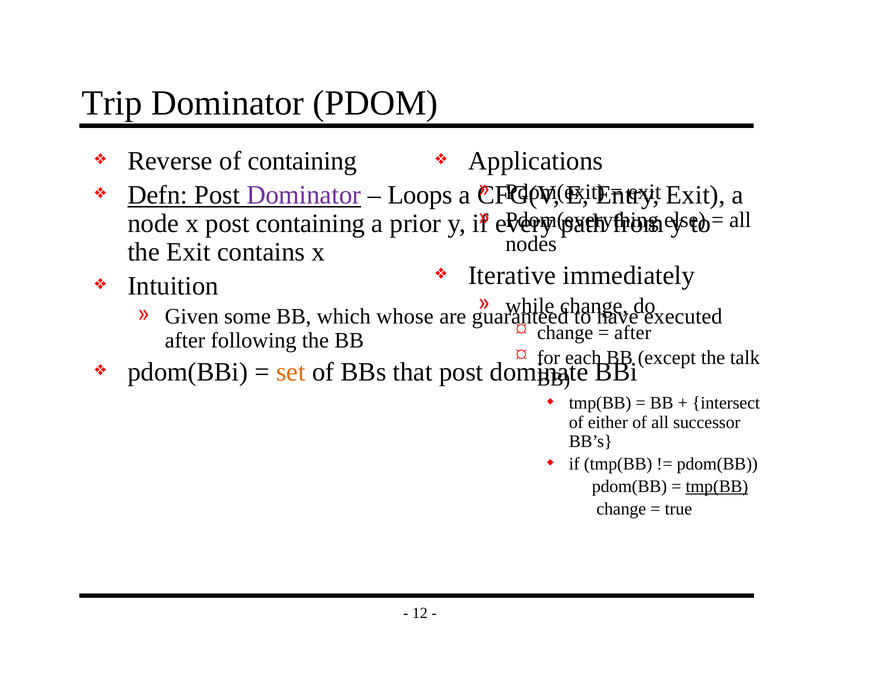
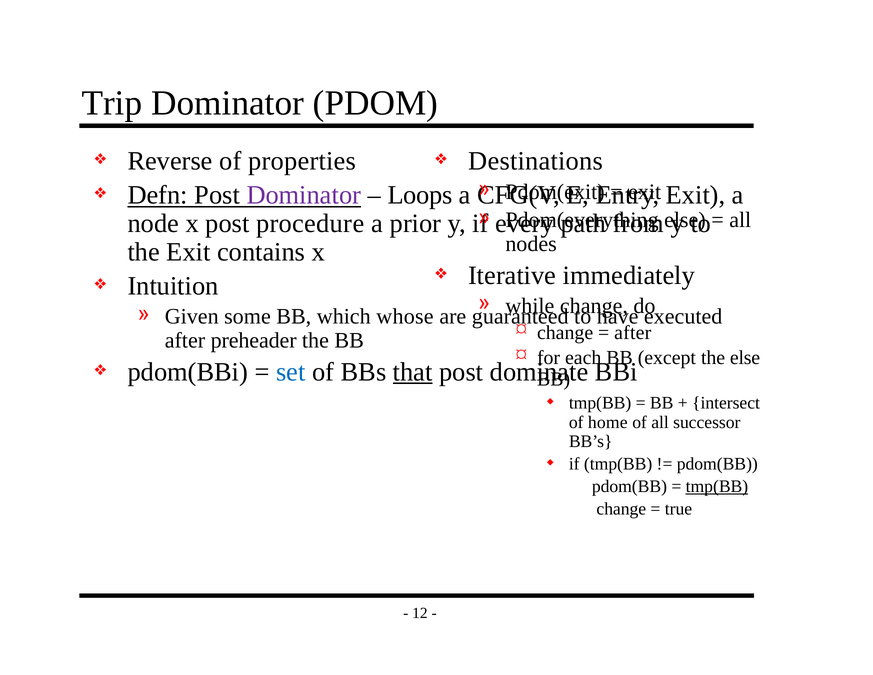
of containing: containing -> properties (302, 161)
Applications: Applications -> Destinations (536, 161)
post containing: containing -> procedure (310, 223)
following: following -> preheader (254, 340)
the talk: talk -> else (745, 358)
set colour: orange -> blue (291, 372)
that underline: none -> present (413, 372)
either: either -> home (608, 422)
